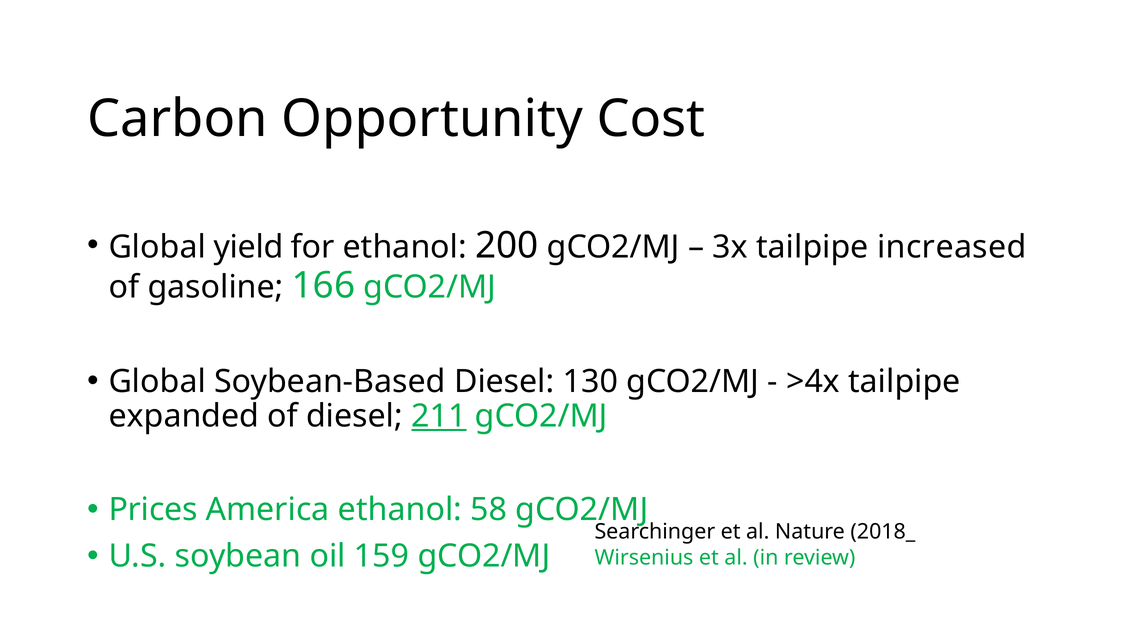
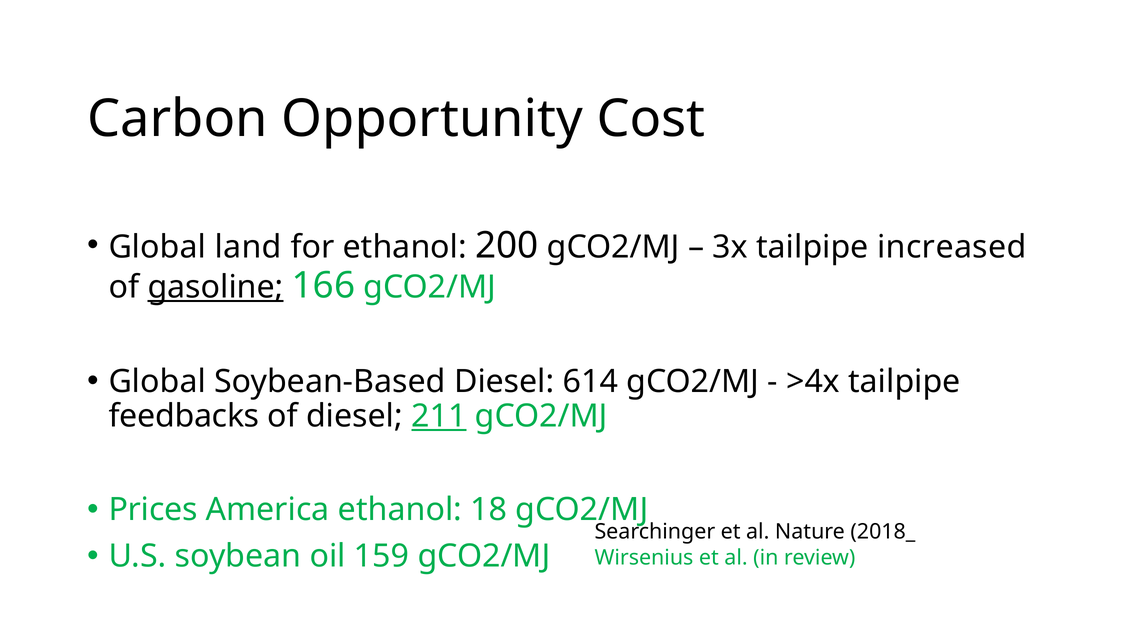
yield: yield -> land (248, 247)
gasoline underline: none -> present (216, 287)
130: 130 -> 614 (590, 382)
expanded: expanded -> feedbacks (184, 417)
58: 58 -> 18 (489, 510)
